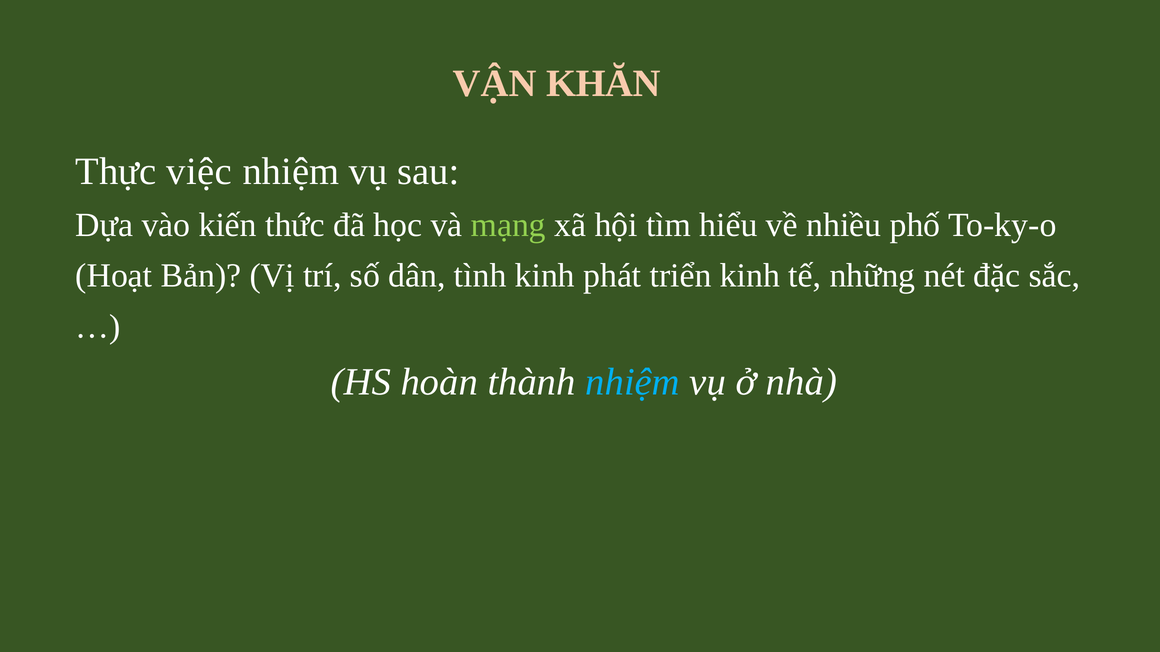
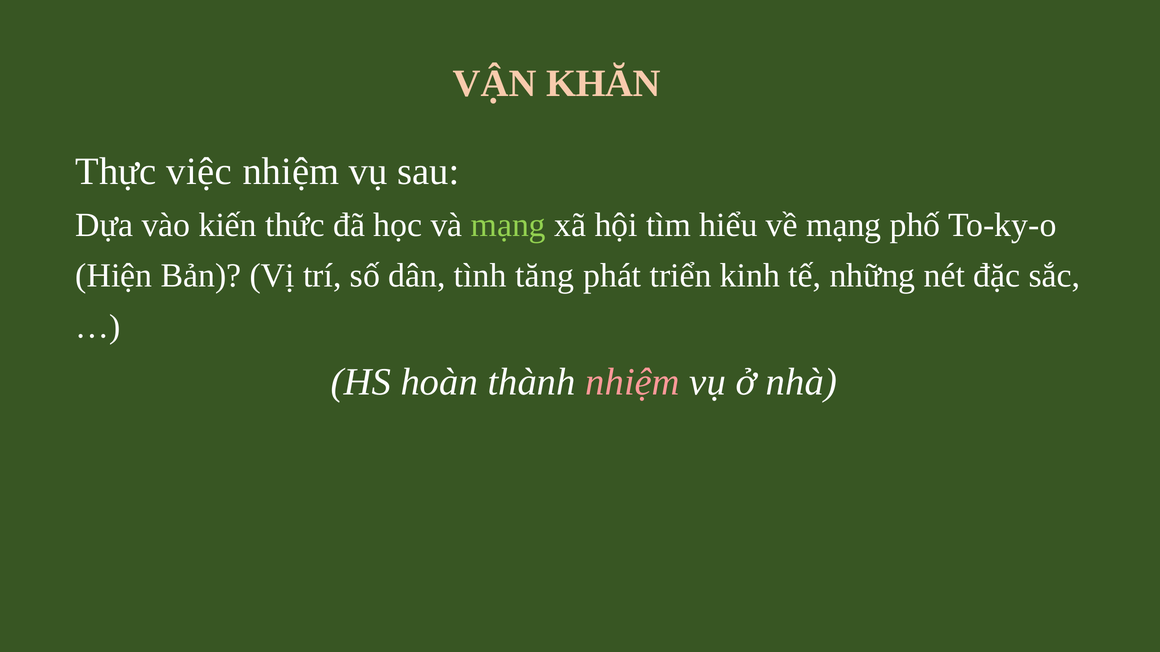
về nhiều: nhiều -> mạng (844, 225)
Hoạt: Hoạt -> Hiện (114, 276)
tình kinh: kinh -> tăng (545, 276)
nhiệm colour: light blue -> pink (633, 382)
